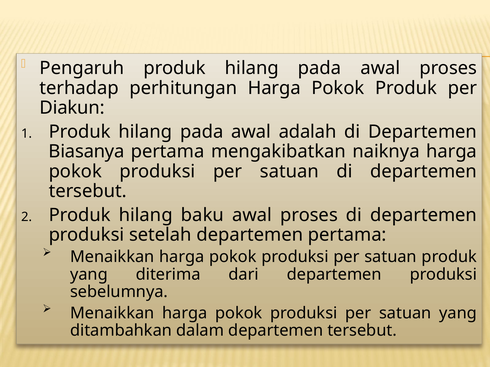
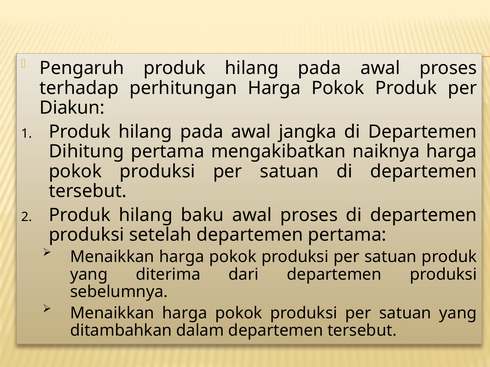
adalah: adalah -> jangka (308, 132)
Biasanya: Biasanya -> Dihitung (86, 152)
